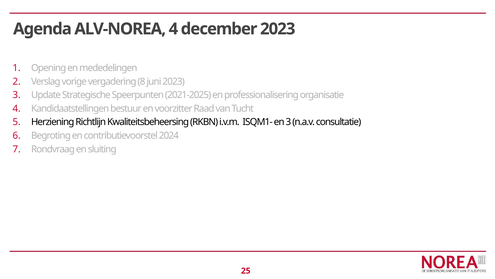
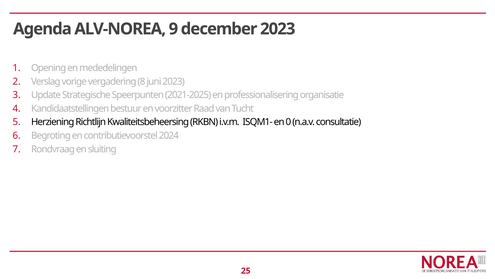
ALV-NOREA 4: 4 -> 9 (173, 29)
en 3: 3 -> 0 (288, 122)
